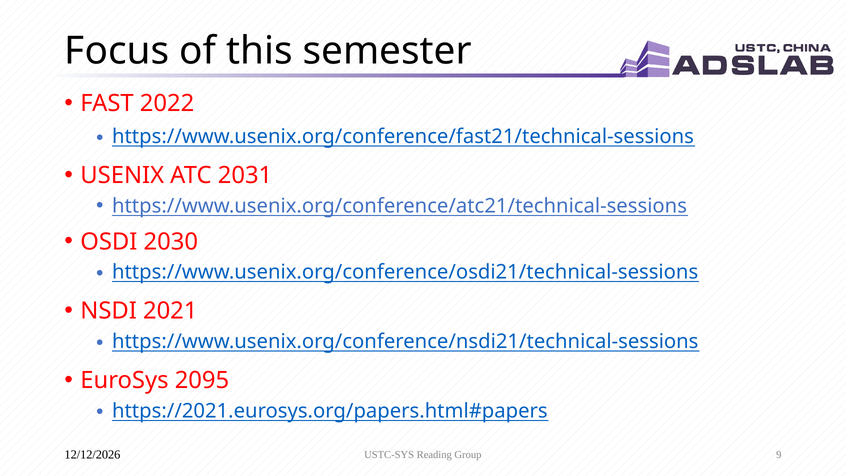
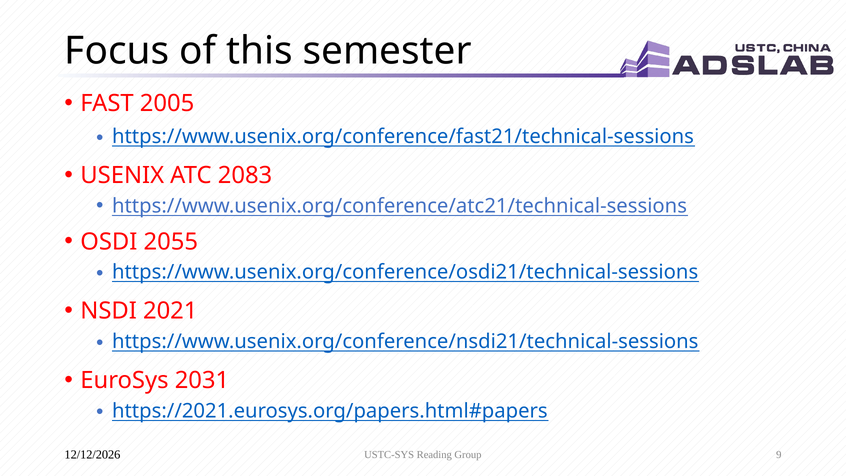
2022: 2022 -> 2005 (167, 103)
2031: 2031 -> 2083 (245, 175)
2030: 2030 -> 2055 (171, 242)
2095: 2095 -> 2031 (202, 380)
